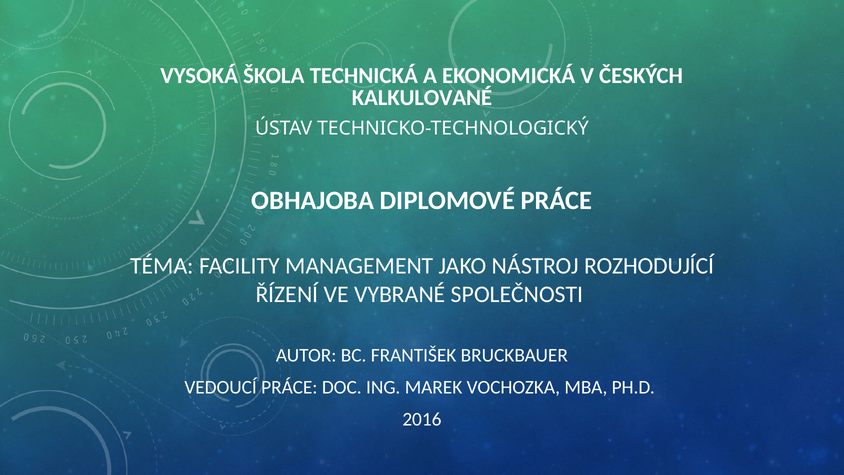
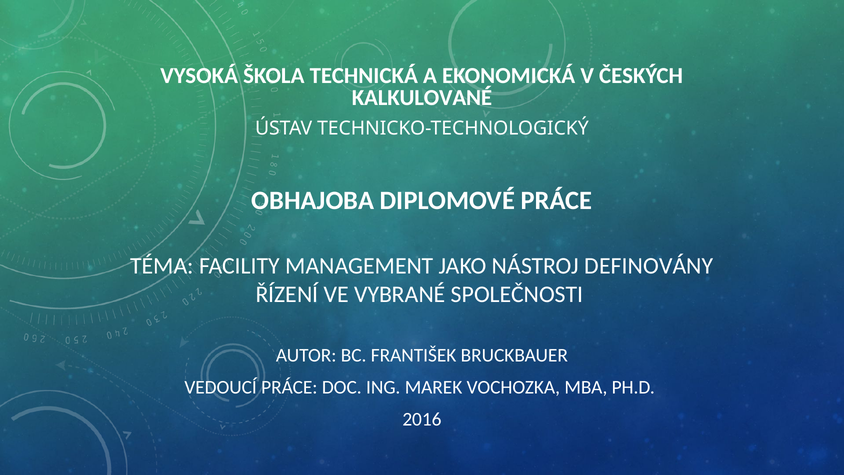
ROZHODUJÍCÍ: ROZHODUJÍCÍ -> DEFINOVÁNY (649, 266)
